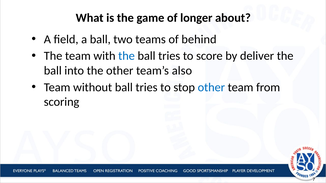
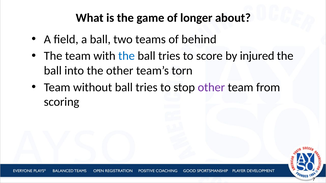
deliver: deliver -> injured (257, 56)
also: also -> torn (182, 71)
other colour: blue -> purple (211, 87)
